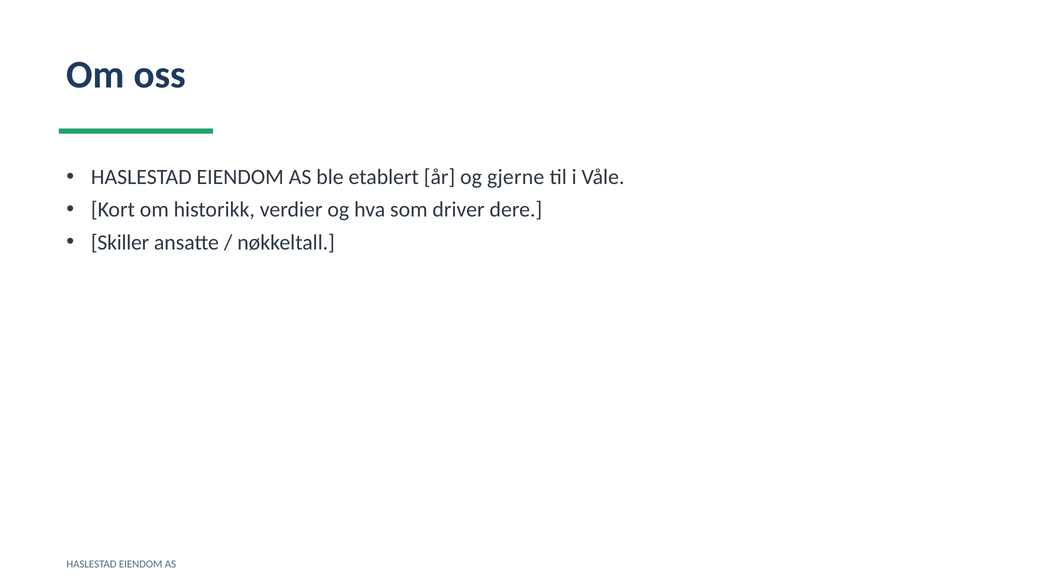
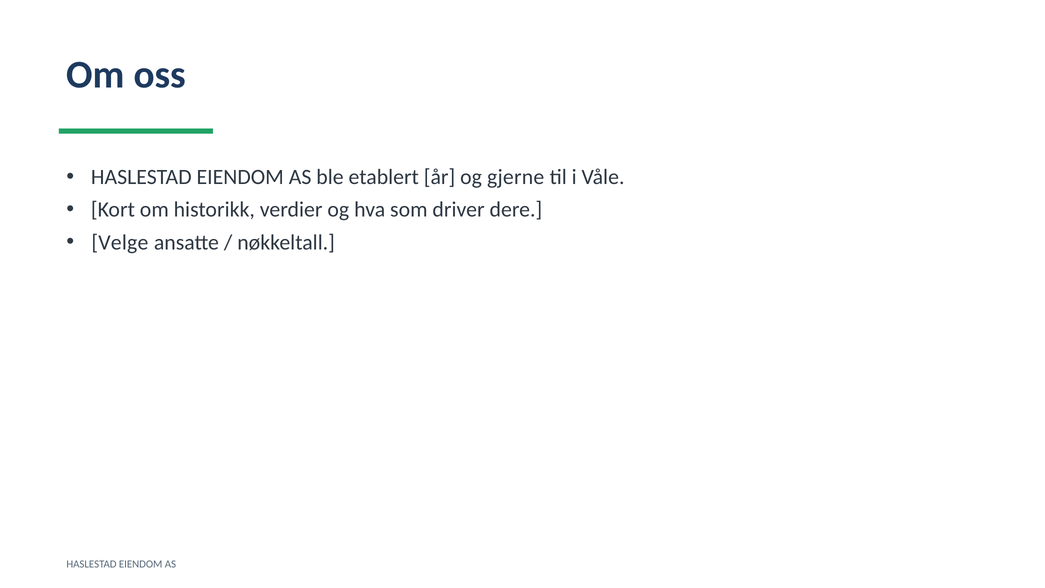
Skiller: Skiller -> Velge (120, 242)
